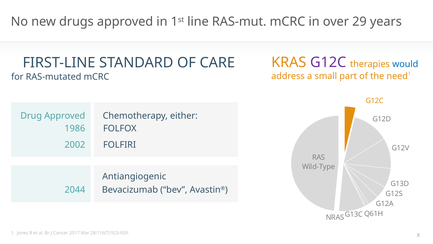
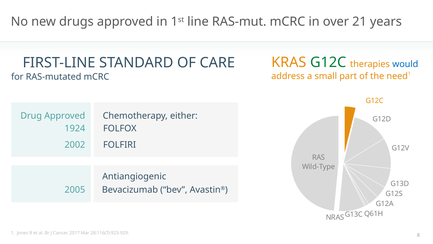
29: 29 -> 21 (359, 22)
G12C colour: purple -> green (328, 62)
1986: 1986 -> 1924 (75, 128)
2044: 2044 -> 2005 (75, 190)
